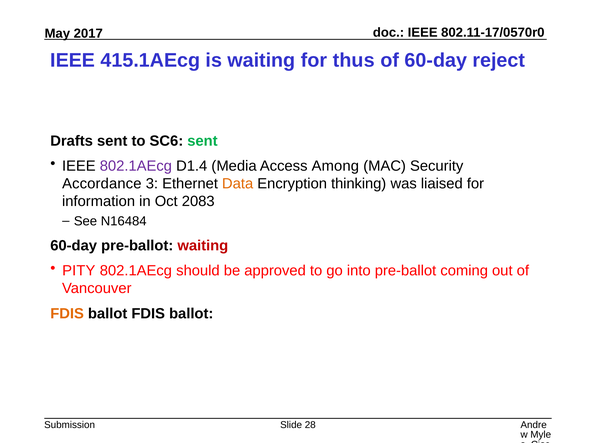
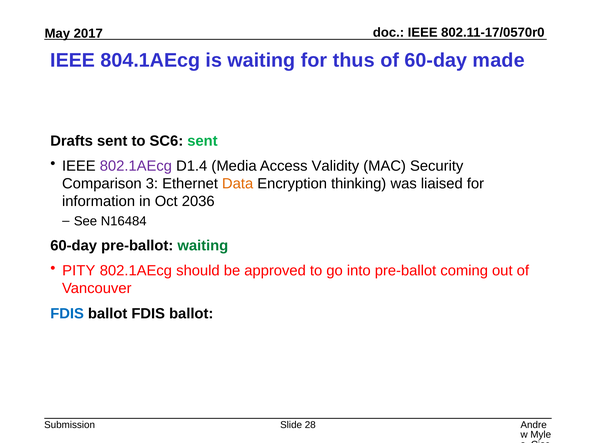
415.1AEcg: 415.1AEcg -> 804.1AEcg (150, 61)
reject: reject -> made (499, 61)
Among: Among -> Validity (335, 166)
Accordance: Accordance -> Comparison (102, 184)
2083: 2083 -> 2036 (198, 202)
waiting colour: red -> green (203, 246)
FDIS colour: orange -> blue (67, 314)
